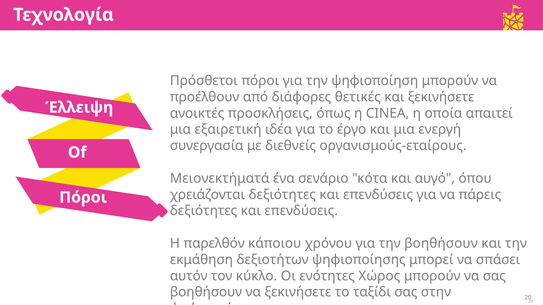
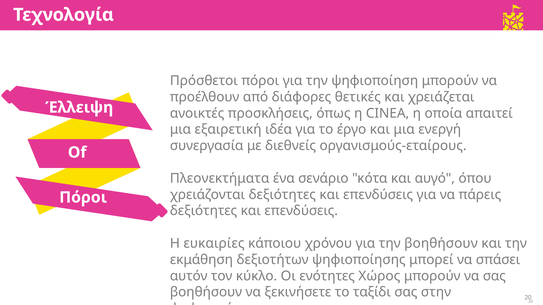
και ξεκινήσετε: ξεκινήσετε -> χρειάζεται (441, 97)
Μειονεκτήματά: Μειονεκτήματά -> Πλεονεκτήματα (220, 179)
παρελθόν: παρελθόν -> ευκαιρίες (214, 244)
